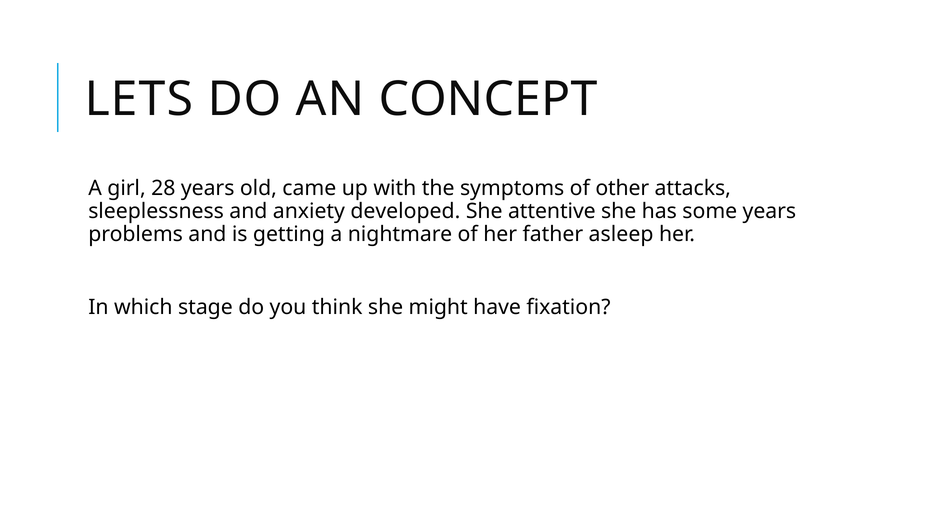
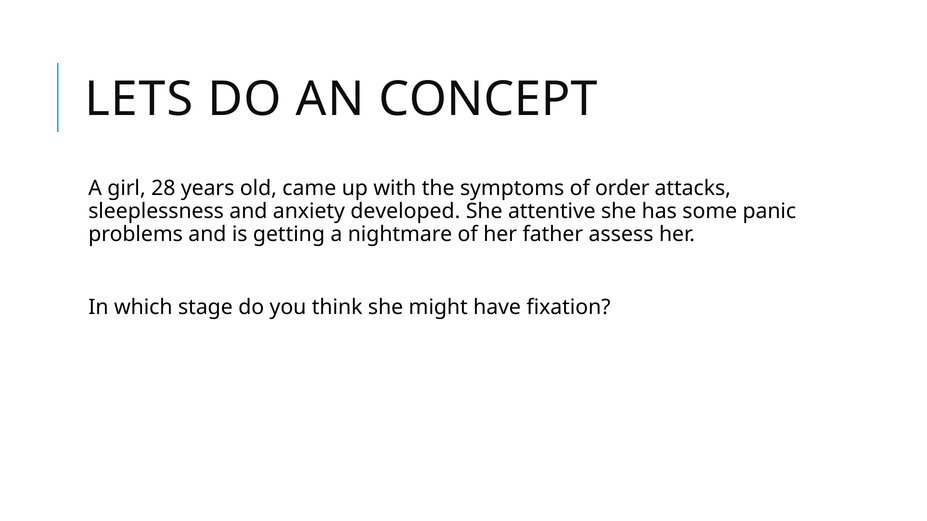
other: other -> order (622, 189)
some years: years -> panic (769, 212)
asleep: asleep -> assess (621, 234)
